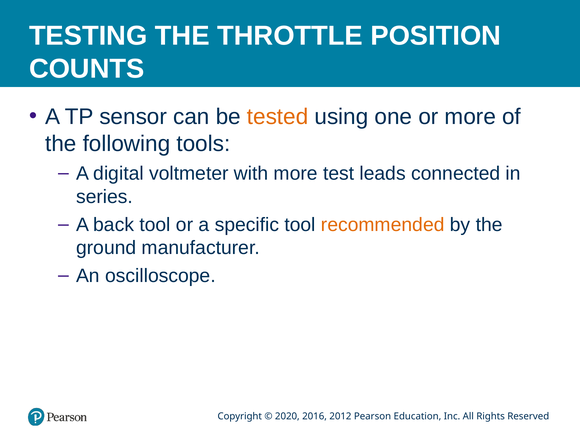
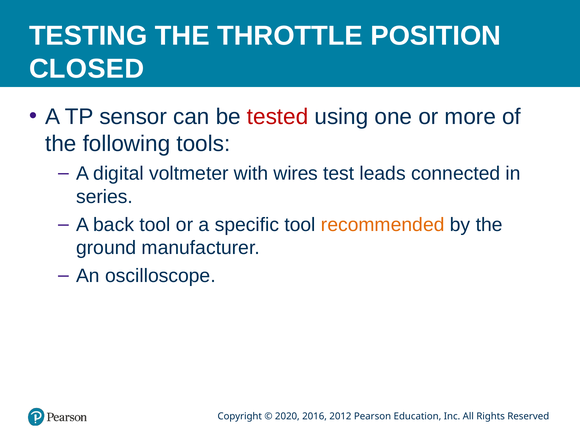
COUNTS: COUNTS -> CLOSED (87, 69)
tested colour: orange -> red (278, 117)
with more: more -> wires (296, 173)
